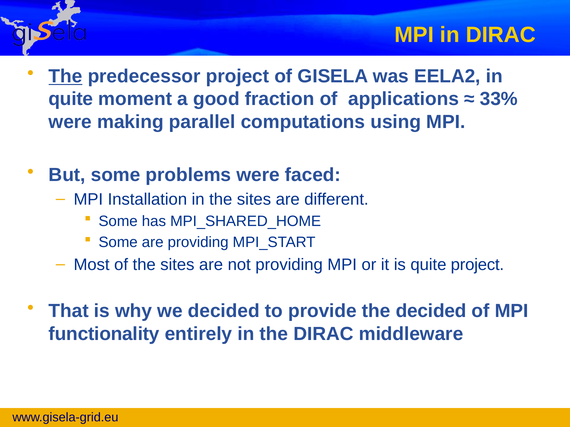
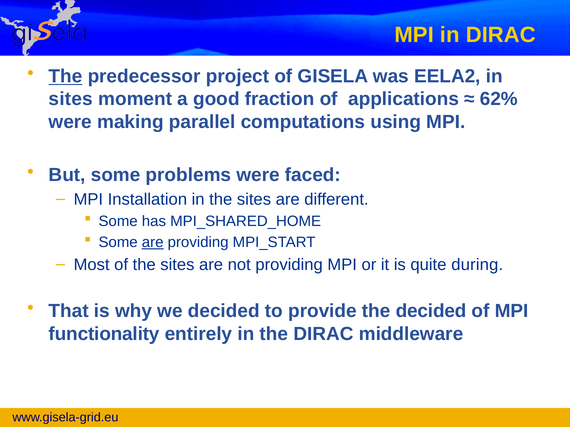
quite: quite -> sites (71, 99)
33%: 33% -> 62% (499, 99)
are underline: none -> present (153, 243)
quite project: project -> during (477, 265)
